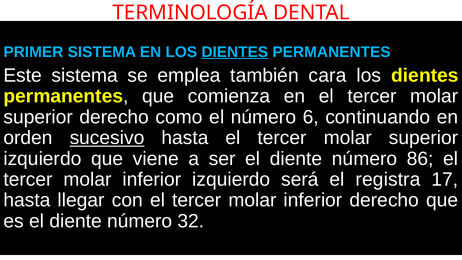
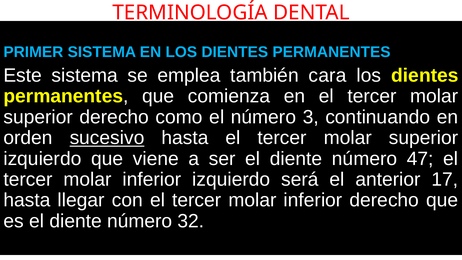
DIENTES underline: present -> none (235, 52)
6: 6 -> 3 (311, 117)
86: 86 -> 47 (420, 159)
registra: registra -> anterior (388, 179)
